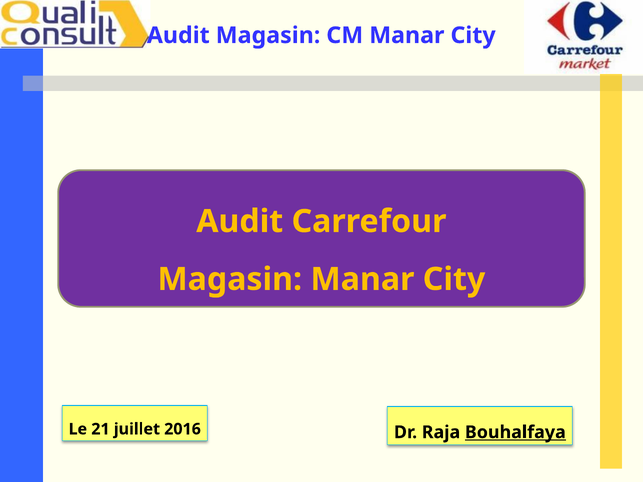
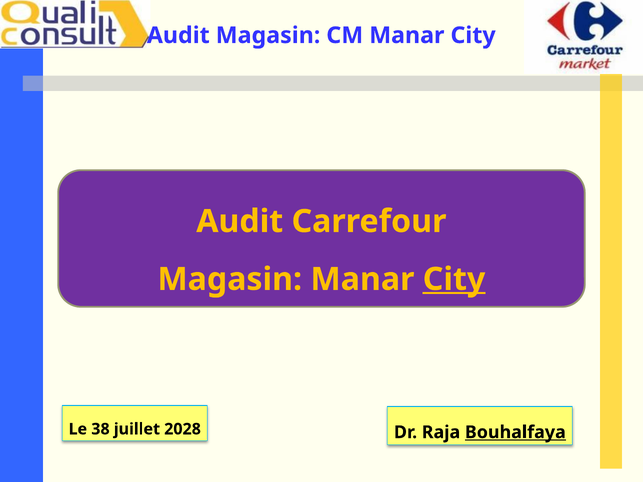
City underline: none -> present (454, 279)
21: 21 -> 38 (100, 429)
2016: 2016 -> 2028 (183, 429)
